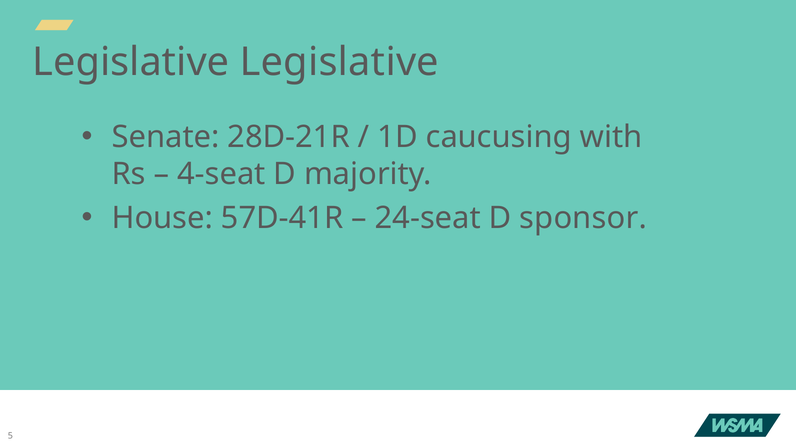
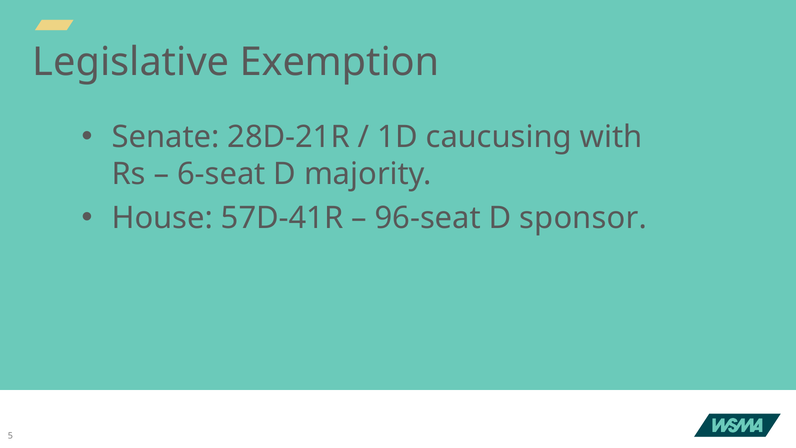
Legislative Legislative: Legislative -> Exemption (339, 62)
4-seat: 4-seat -> 6-seat (221, 174)
24-seat: 24-seat -> 96-seat (428, 218)
